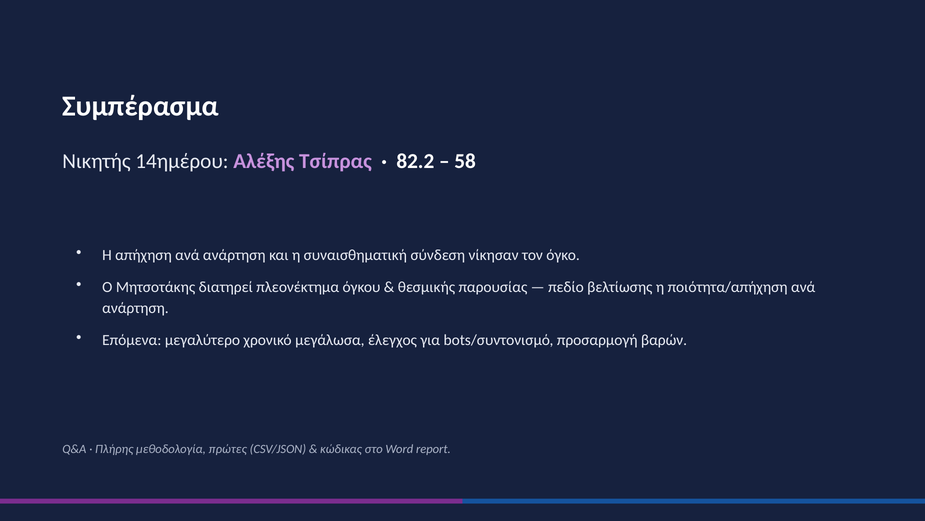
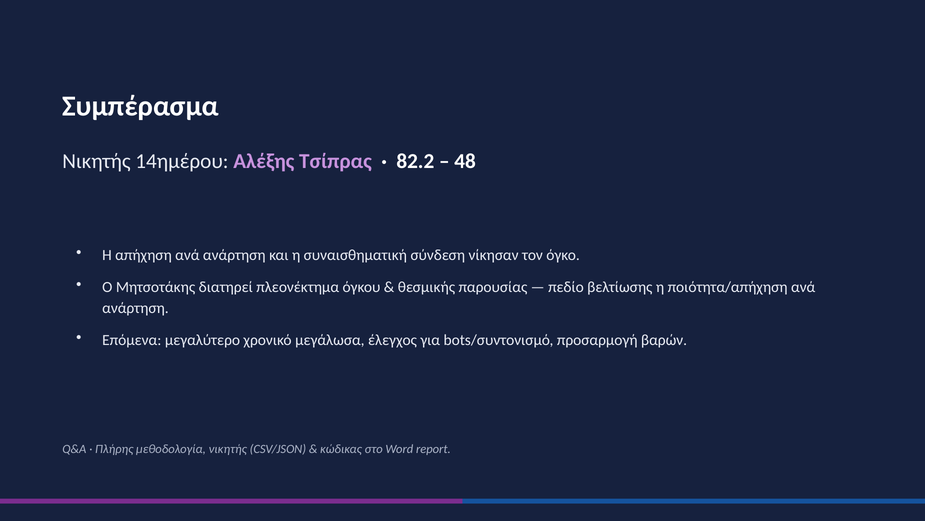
58: 58 -> 48 (465, 161)
μεθοδολογία πρώτες: πρώτες -> νικητής (228, 448)
